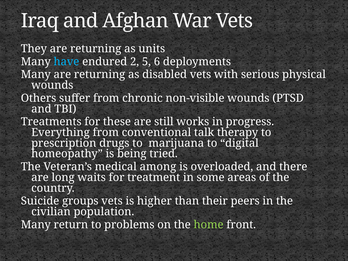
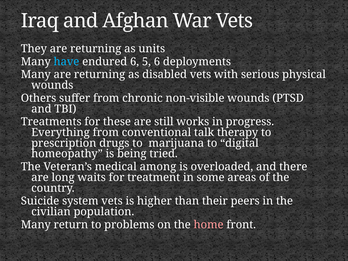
endured 2: 2 -> 6 (135, 62)
groups: groups -> system (80, 201)
home colour: light green -> pink (209, 225)
